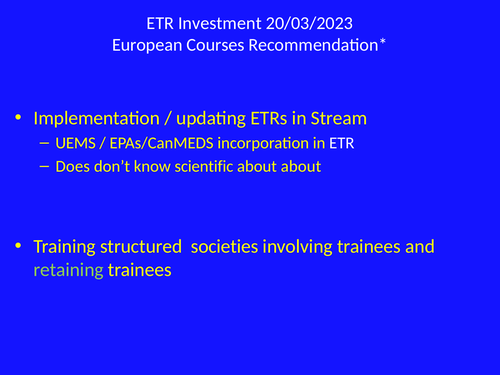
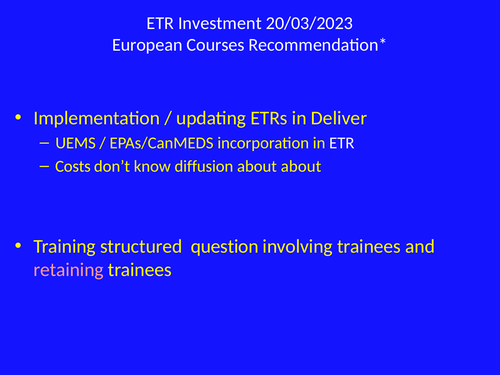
Stream: Stream -> Deliver (339, 118)
Does: Does -> Costs (73, 166)
scientific: scientific -> diffusion (204, 166)
societies: societies -> question (225, 246)
retaining colour: light green -> pink (69, 270)
